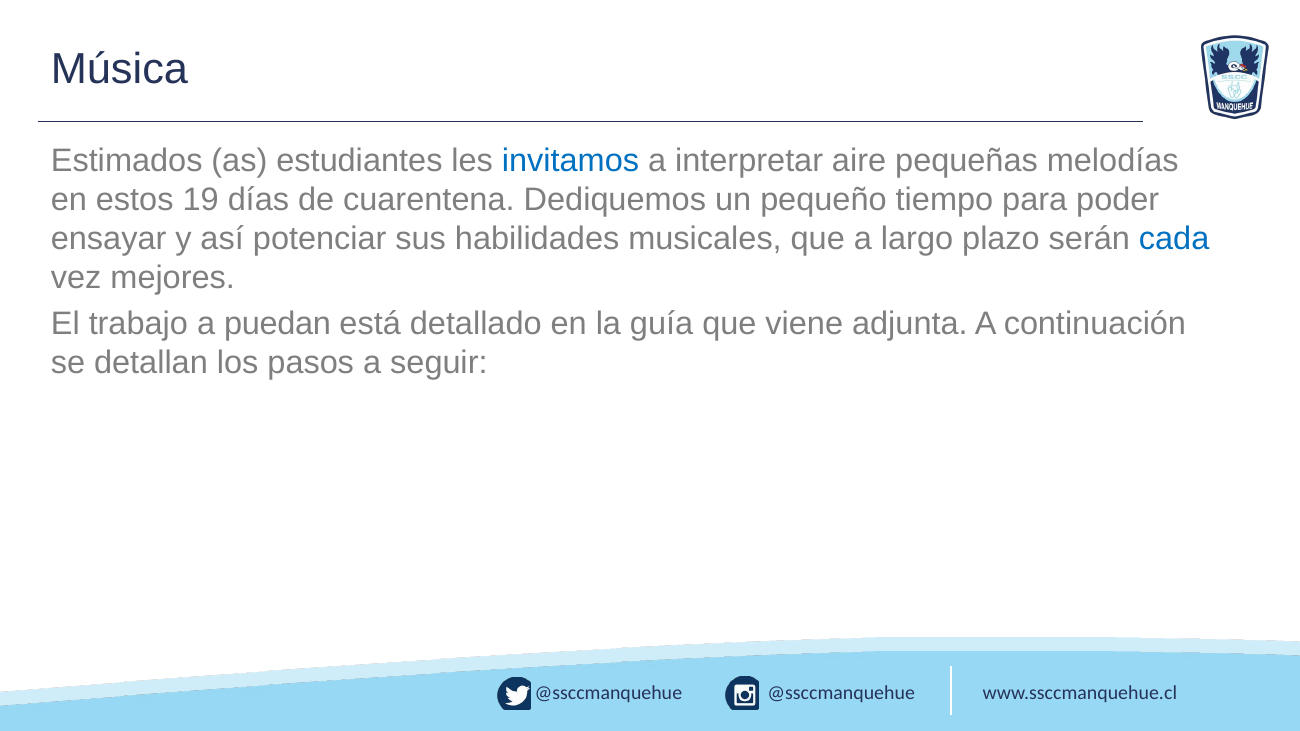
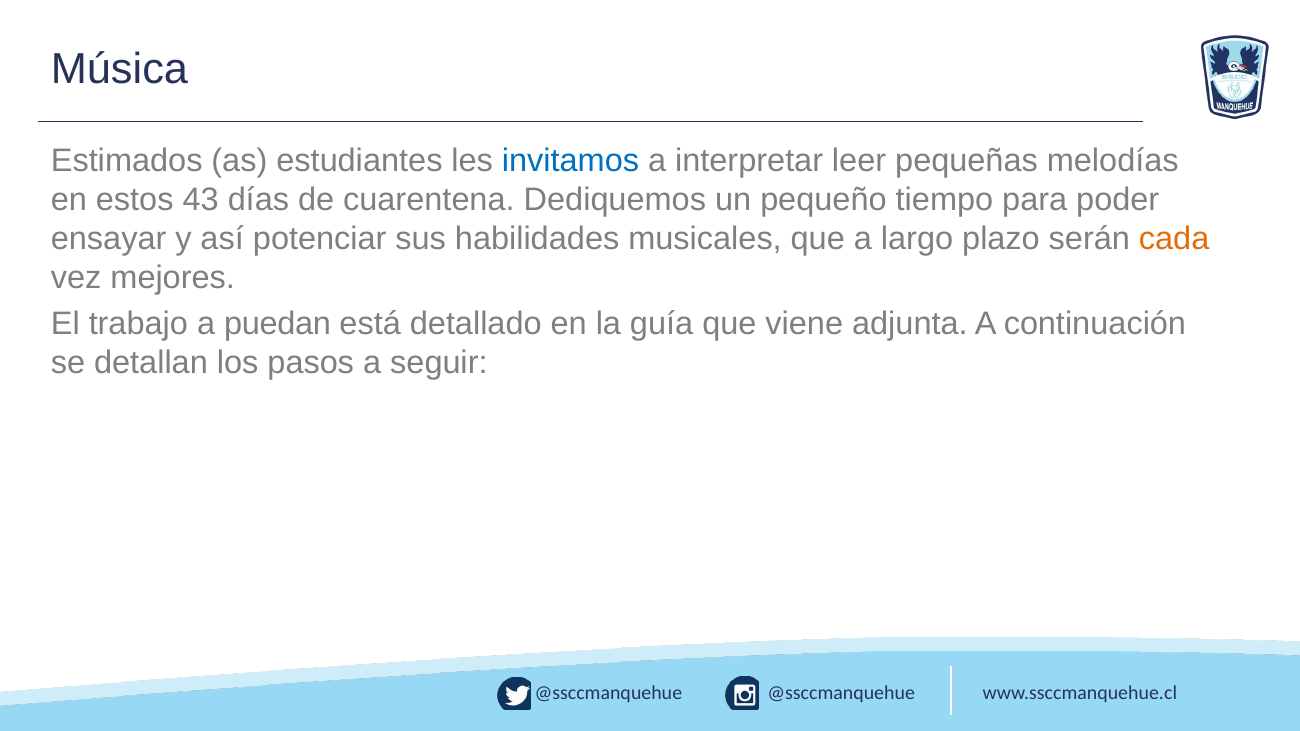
aire: aire -> leer (859, 161)
19: 19 -> 43 (201, 200)
cada colour: blue -> orange (1174, 239)
